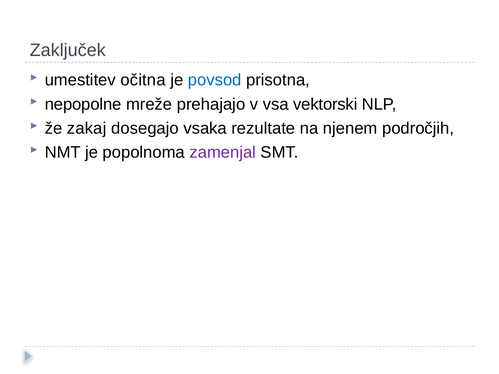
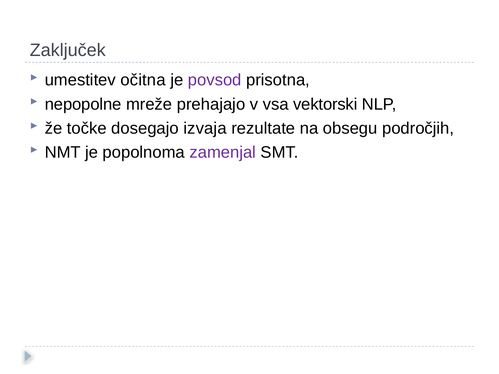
povsod colour: blue -> purple (215, 80)
zakaj: zakaj -> točke (87, 128)
vsaka: vsaka -> izvaja (205, 128)
njenem: njenem -> obsegu (350, 128)
